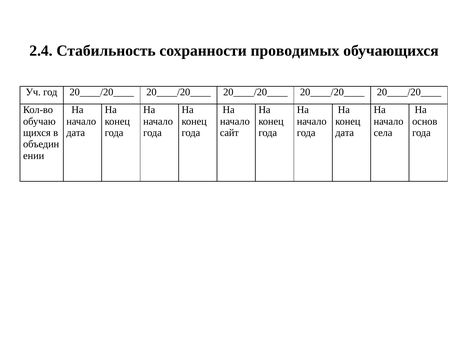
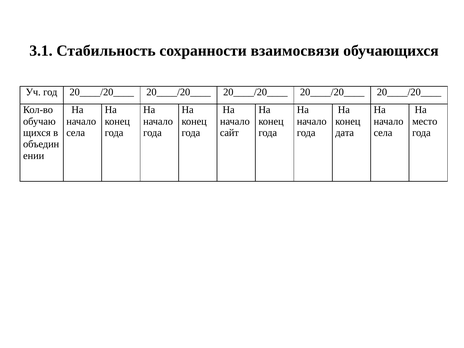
2.4: 2.4 -> 3.1 (41, 51)
проводимых: проводимых -> взаимосвязи (295, 51)
основ: основ -> место (425, 121)
дата: дата -> села (76, 133)
